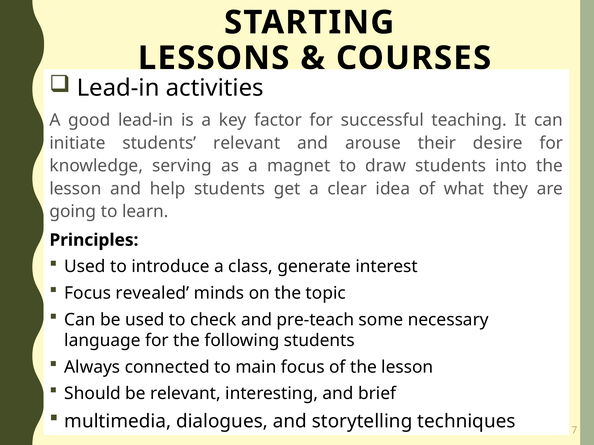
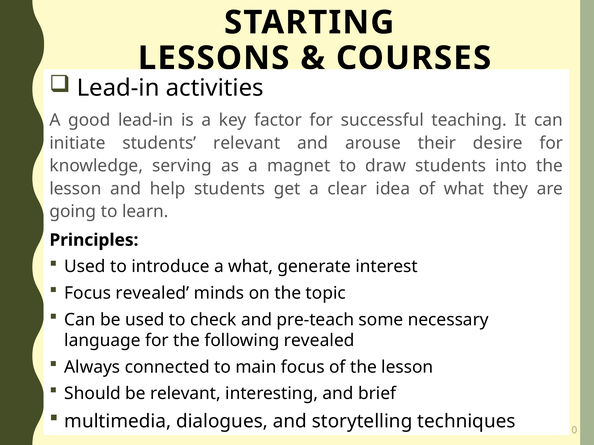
a class: class -> what (251, 267)
following students: students -> revealed (319, 341)
7: 7 -> 0 (574, 431)
